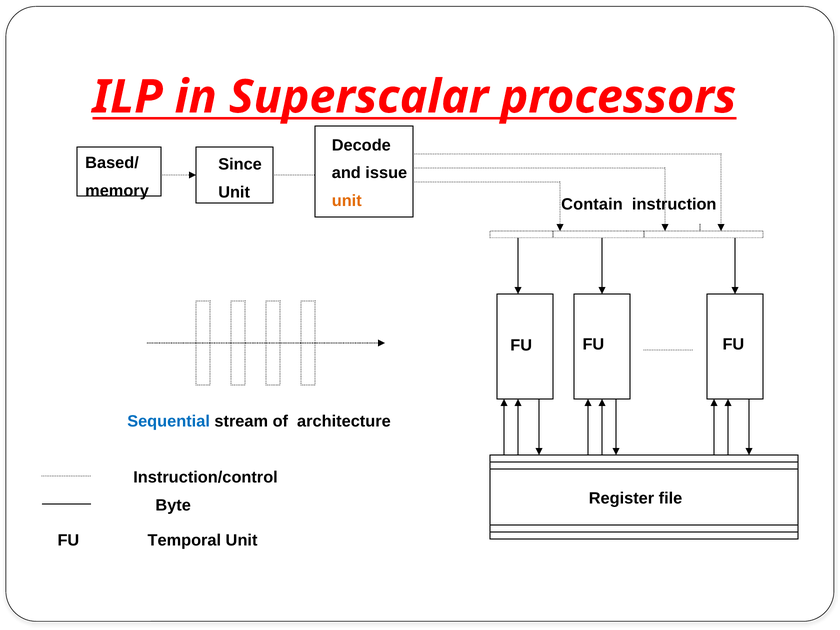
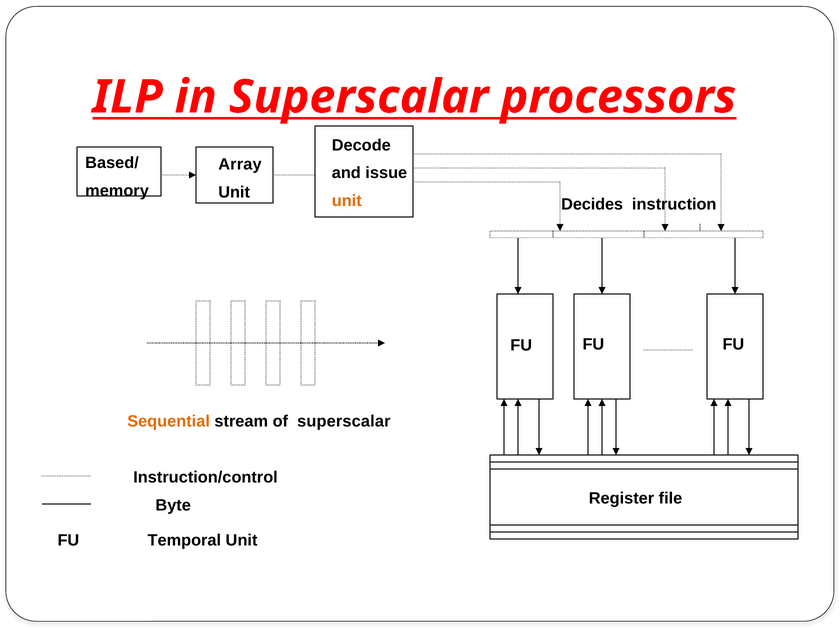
Since: Since -> Array (240, 164)
Contain: Contain -> Decides (592, 204)
Sequential colour: blue -> orange (169, 421)
of architecture: architecture -> superscalar (344, 421)
